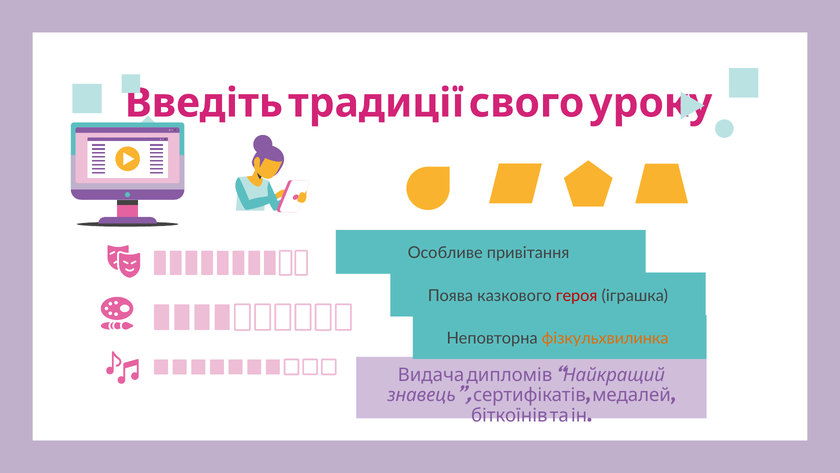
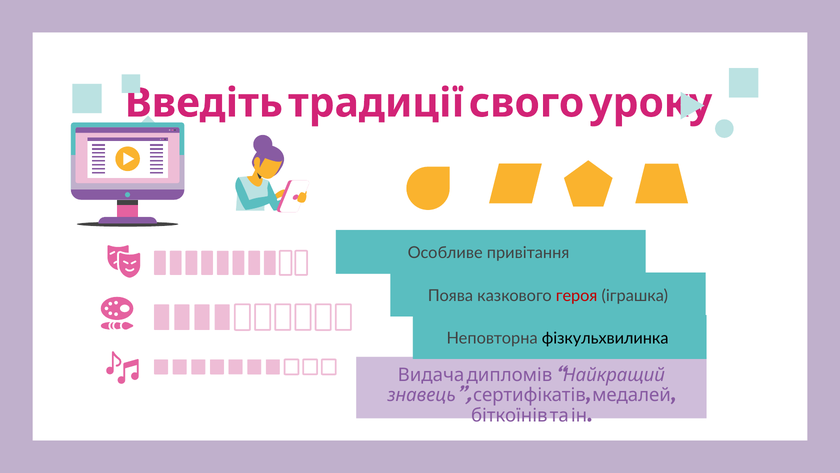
фізкульхвилинка colour: orange -> black (605, 338)
